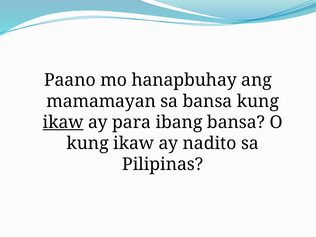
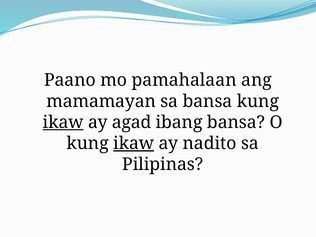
hanapbuhay: hanapbuhay -> pamahalaan (184, 80)
para: para -> agad (132, 122)
ikaw underline: none -> present (134, 143)
